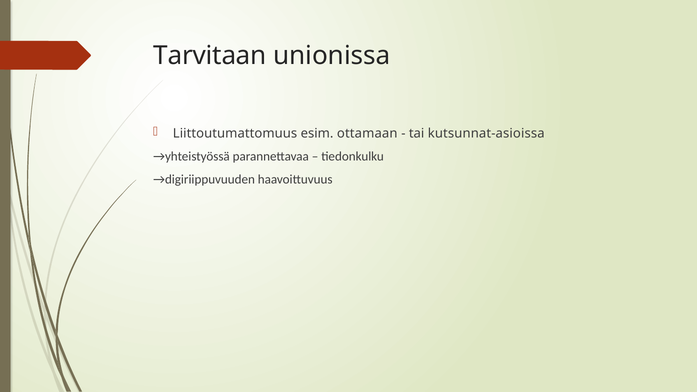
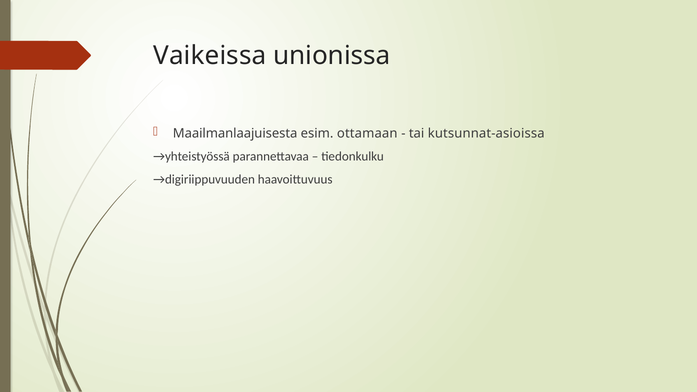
Tarvitaan: Tarvitaan -> Vaikeissa (210, 56)
Liittoutumattomuus: Liittoutumattomuus -> Maailmanlaajuisesta (235, 133)
